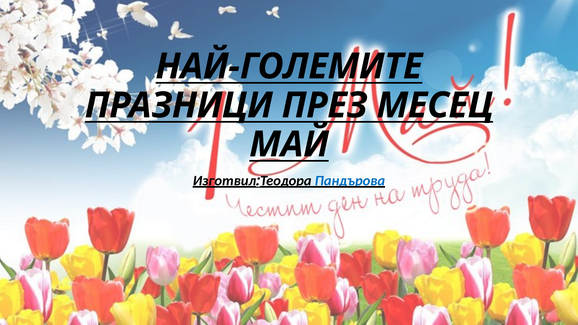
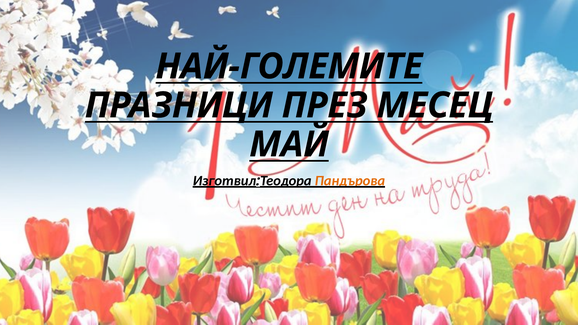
Пандърова colour: blue -> orange (350, 181)
